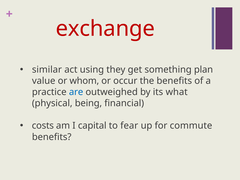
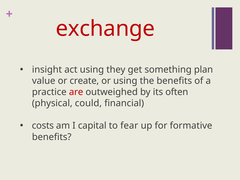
similar: similar -> insight (47, 70)
whom: whom -> create (84, 81)
or occur: occur -> using (125, 81)
are colour: blue -> red (76, 92)
what: what -> often (177, 92)
being: being -> could (88, 103)
commute: commute -> formative (191, 126)
